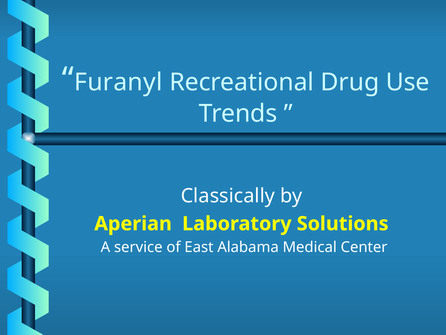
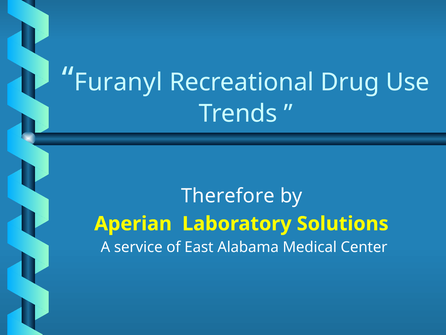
Classically: Classically -> Therefore (228, 196)
